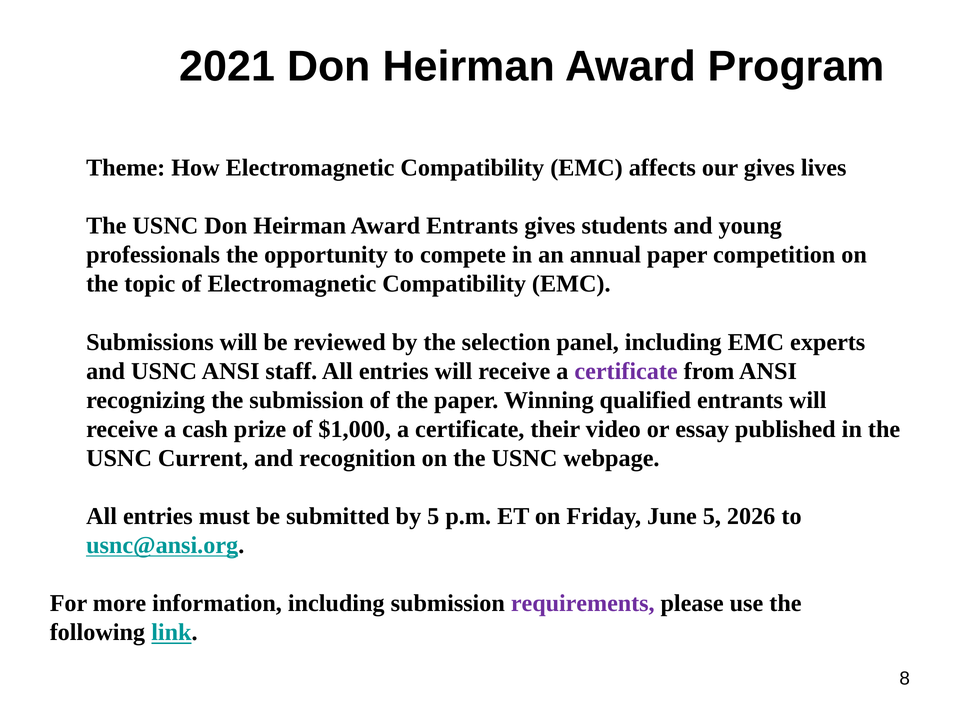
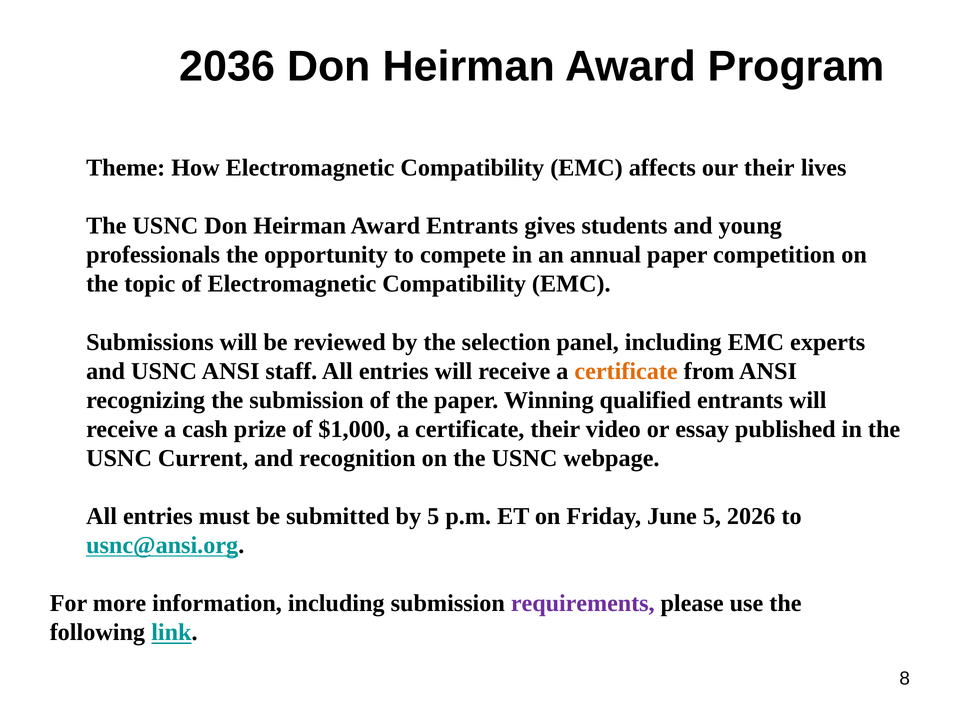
2021: 2021 -> 2036 (227, 67)
our gives: gives -> their (769, 168)
certificate colour: purple -> orange (626, 371)
